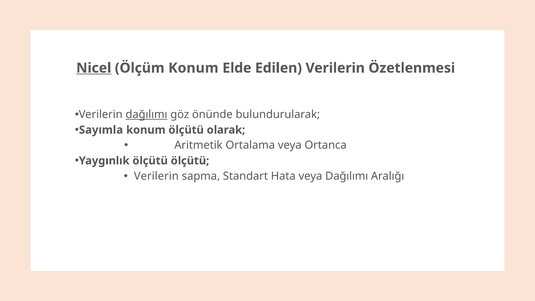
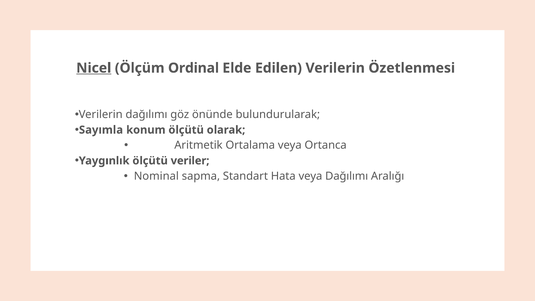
Ölçüm Konum: Konum -> Ordinal (194, 68)
dağılımı underline: present -> none (146, 114)
ölçütü ölçütü: ölçütü -> veriler (190, 161)
Verilerin: Verilerin -> Nominal (156, 176)
